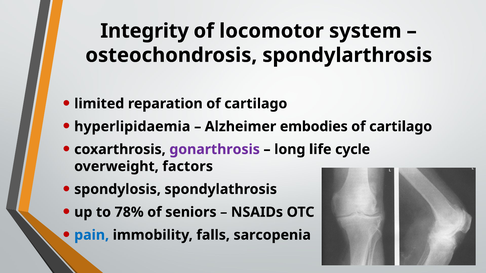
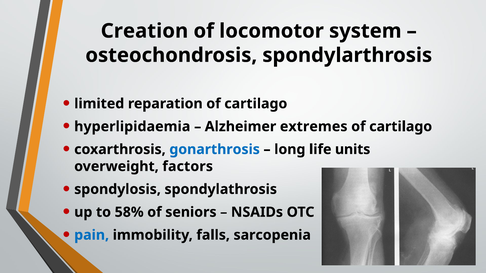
Integrity: Integrity -> Creation (144, 31)
embodies: embodies -> extremes (314, 127)
gonarthrosis colour: purple -> blue (215, 150)
cycle: cycle -> units (353, 150)
78%: 78% -> 58% (129, 212)
